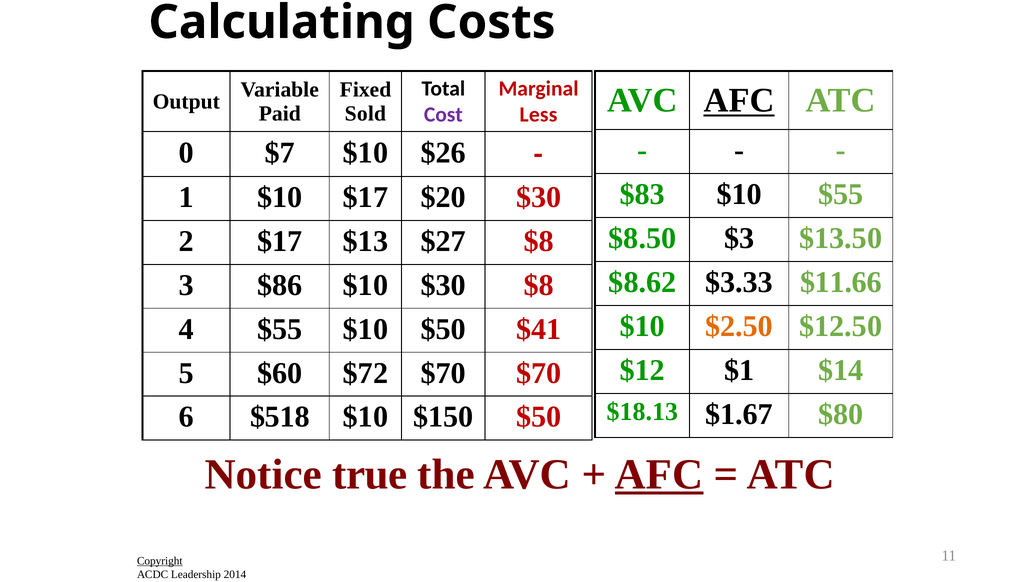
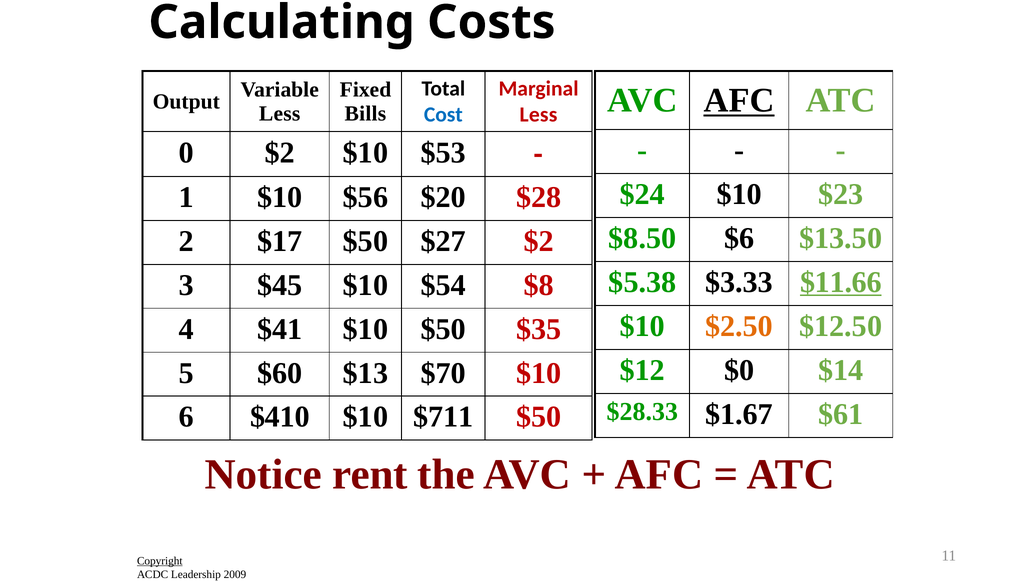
Paid: Paid -> Less (280, 114)
Sold: Sold -> Bills (365, 114)
Cost colour: purple -> blue (443, 115)
0 $7: $7 -> $2 (280, 153)
$26: $26 -> $53 (443, 153)
$83: $83 -> $24 (642, 194)
$10 $55: $55 -> $23 (841, 194)
$10 $17: $17 -> $56 (366, 197)
$20 $30: $30 -> $28 (539, 197)
$3: $3 -> $6 (739, 238)
$17 $13: $13 -> $50 (366, 241)
$27 $8: $8 -> $2 (539, 241)
$8.62: $8.62 -> $5.38 (642, 282)
$11.66 underline: none -> present (841, 282)
$86: $86 -> $45 (280, 285)
$10 $30: $30 -> $54 (443, 285)
4 $55: $55 -> $41 (280, 329)
$41: $41 -> $35 (539, 329)
$1: $1 -> $0 (739, 370)
$72: $72 -> $13 (366, 373)
$70 $70: $70 -> $10 (539, 373)
$18.13: $18.13 -> $28.33 (642, 412)
$80: $80 -> $61 (841, 414)
$518: $518 -> $410 (280, 417)
$150: $150 -> $711 (443, 417)
true: true -> rent (370, 475)
AFC underline: present -> none (659, 475)
2014: 2014 -> 2009 (235, 575)
